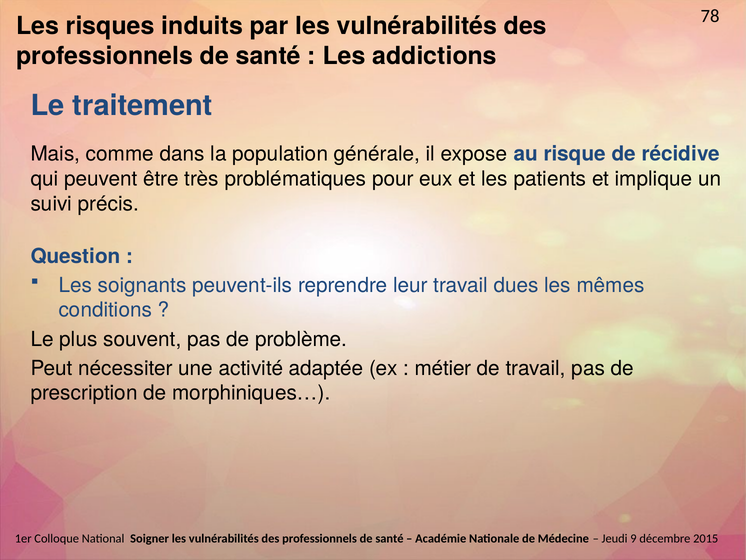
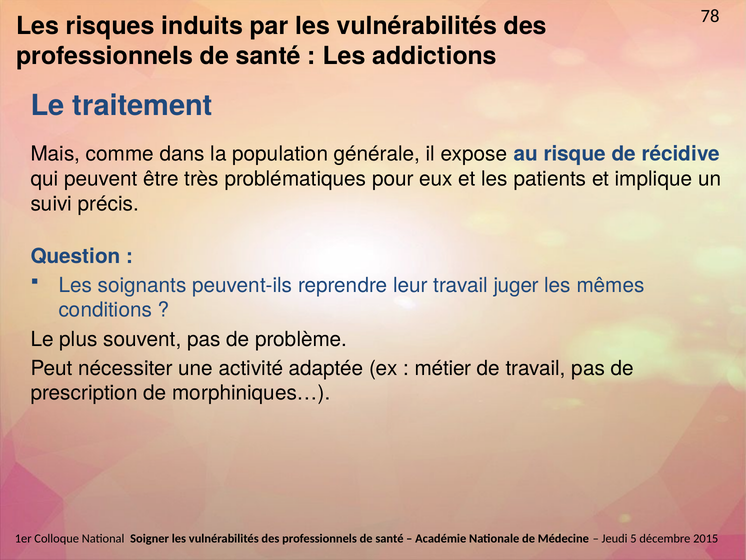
dues: dues -> juger (516, 285)
9: 9 -> 5 (633, 538)
